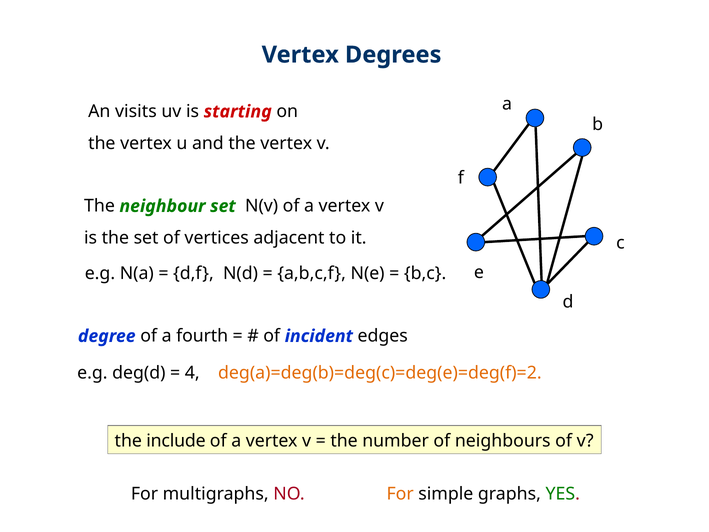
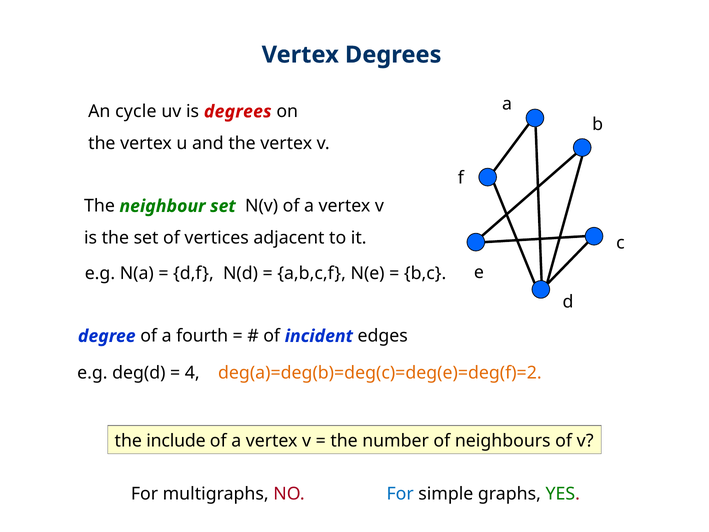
visits: visits -> cycle (136, 111)
is starting: starting -> degrees (238, 111)
For colour: orange -> blue (400, 494)
